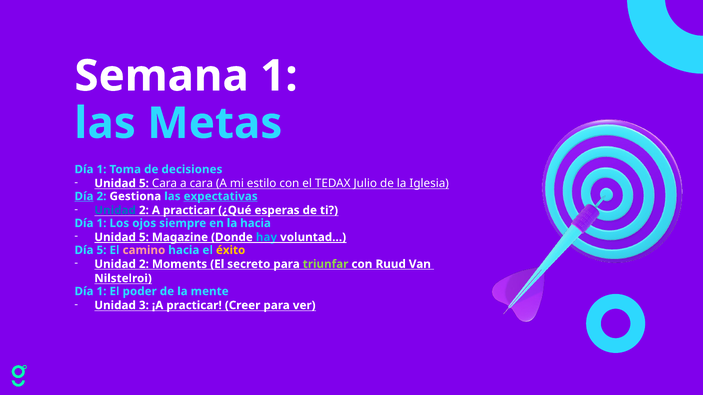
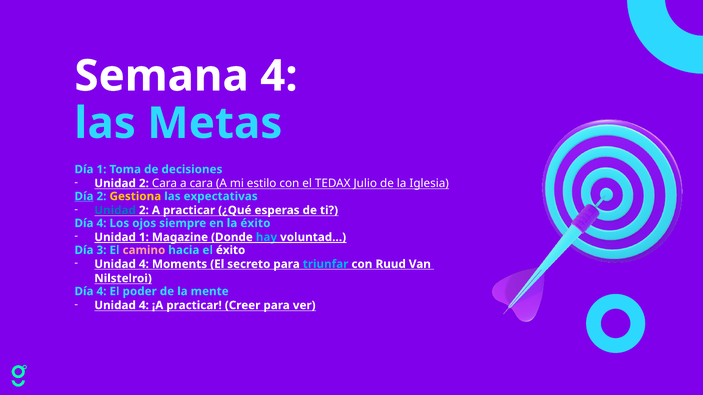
Semana 1: 1 -> 4 (279, 76)
5: 5 -> 2 (144, 184)
Gestiona colour: white -> yellow (135, 197)
expectativas underline: present -> none (221, 197)
1: 1 -> 4 (101, 223)
la hacia: hacia -> éxito (255, 223)
5: 5 -> 1 (144, 237)
Día 5: 5 -> 3 (101, 250)
éxito colour: yellow -> white (231, 250)
2: 2 -> 4 (144, 264)
triunfar colour: light green -> light blue (326, 264)
1: 1 -> 4 (101, 292)
3: 3 -> 4 (144, 306)
